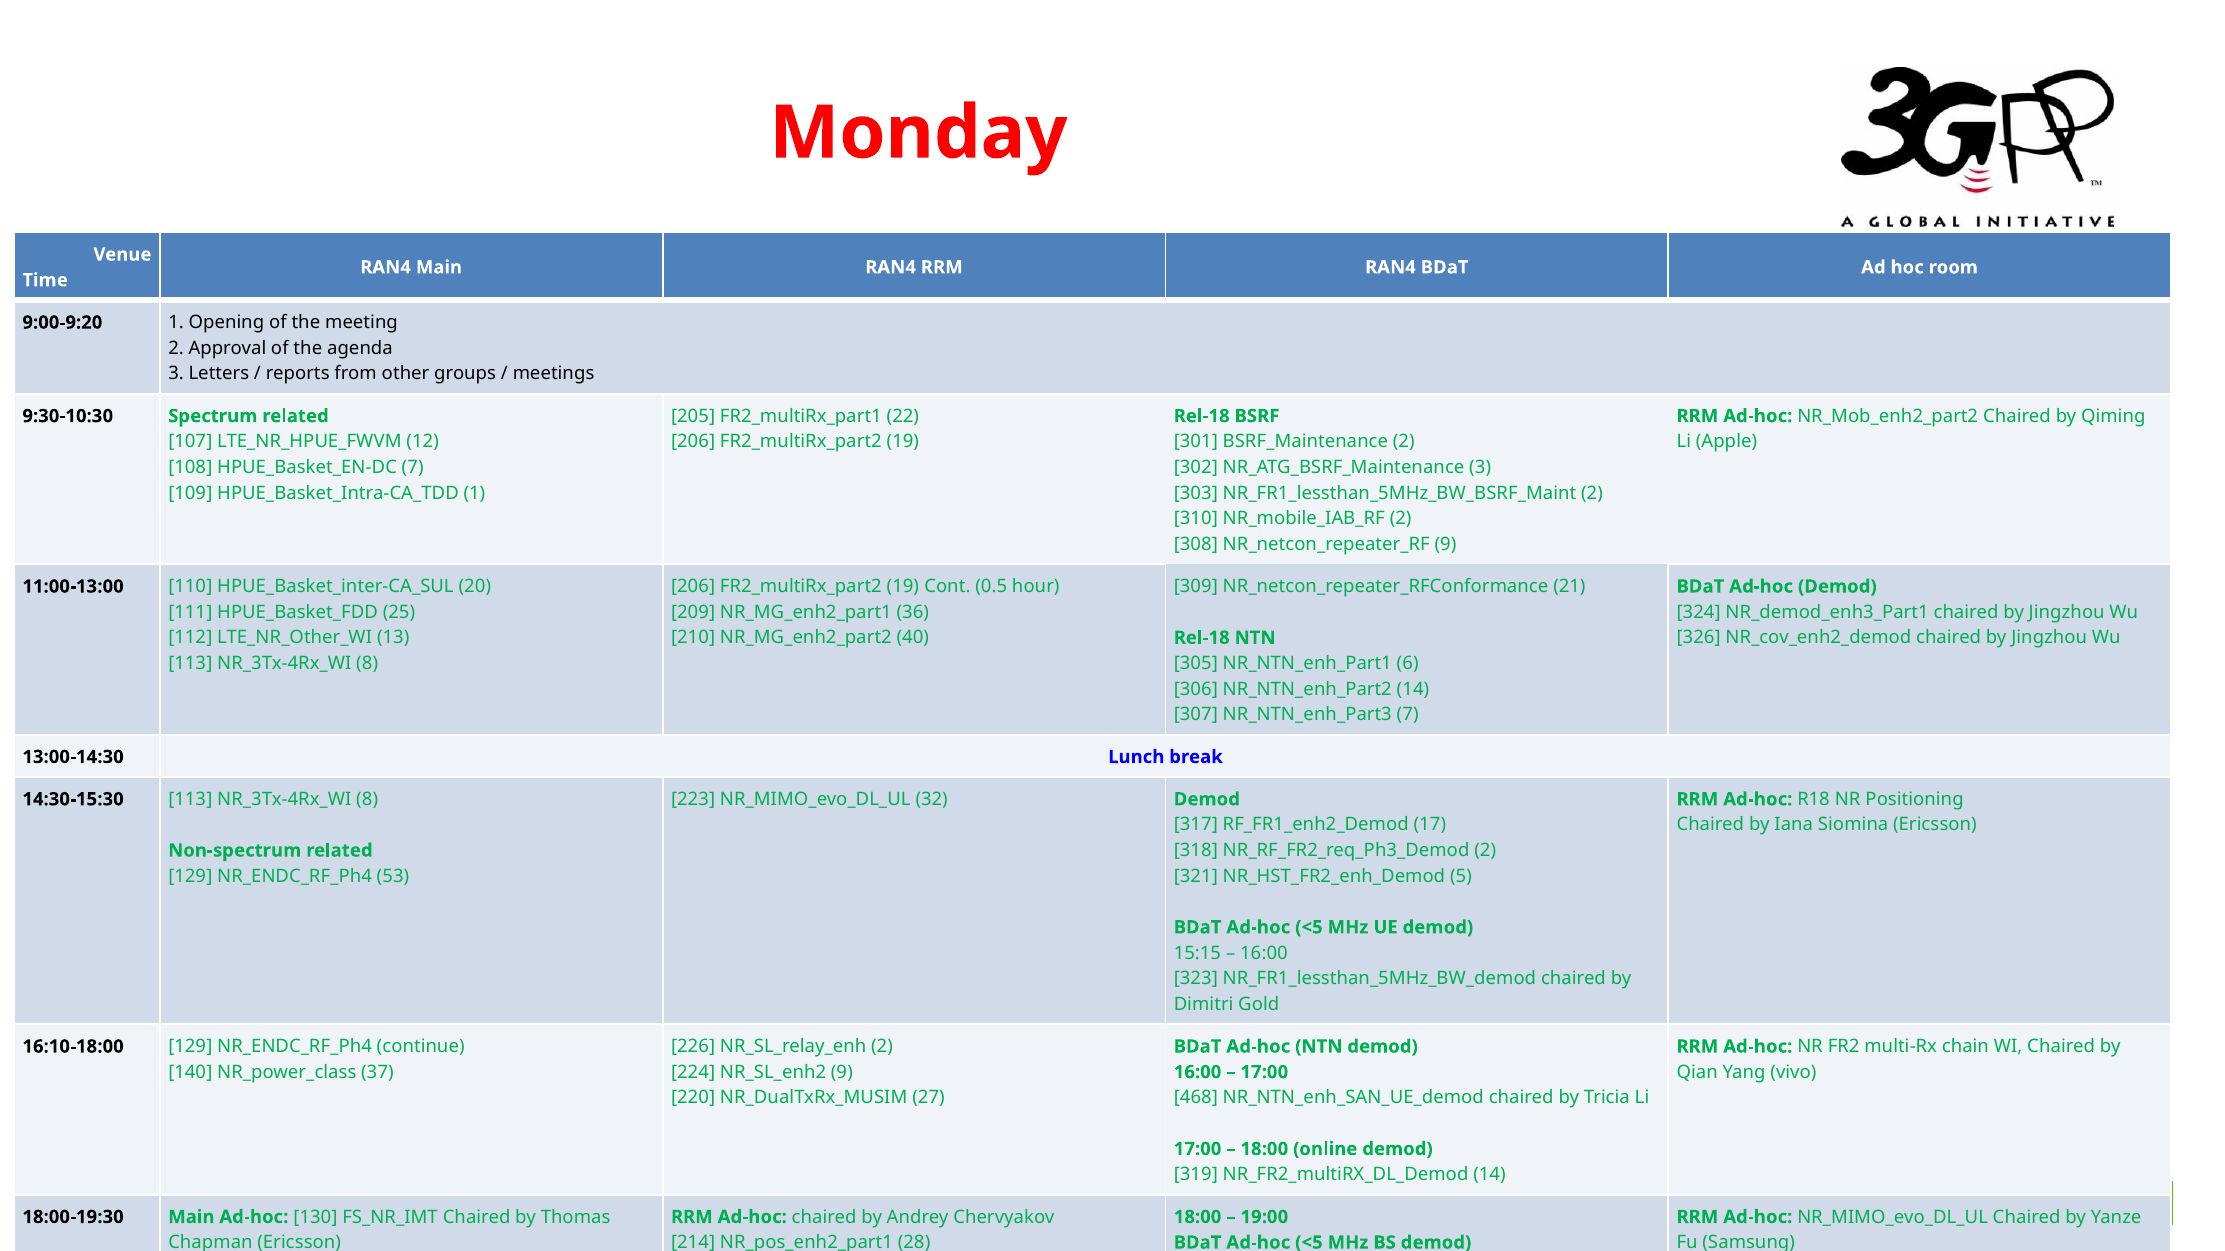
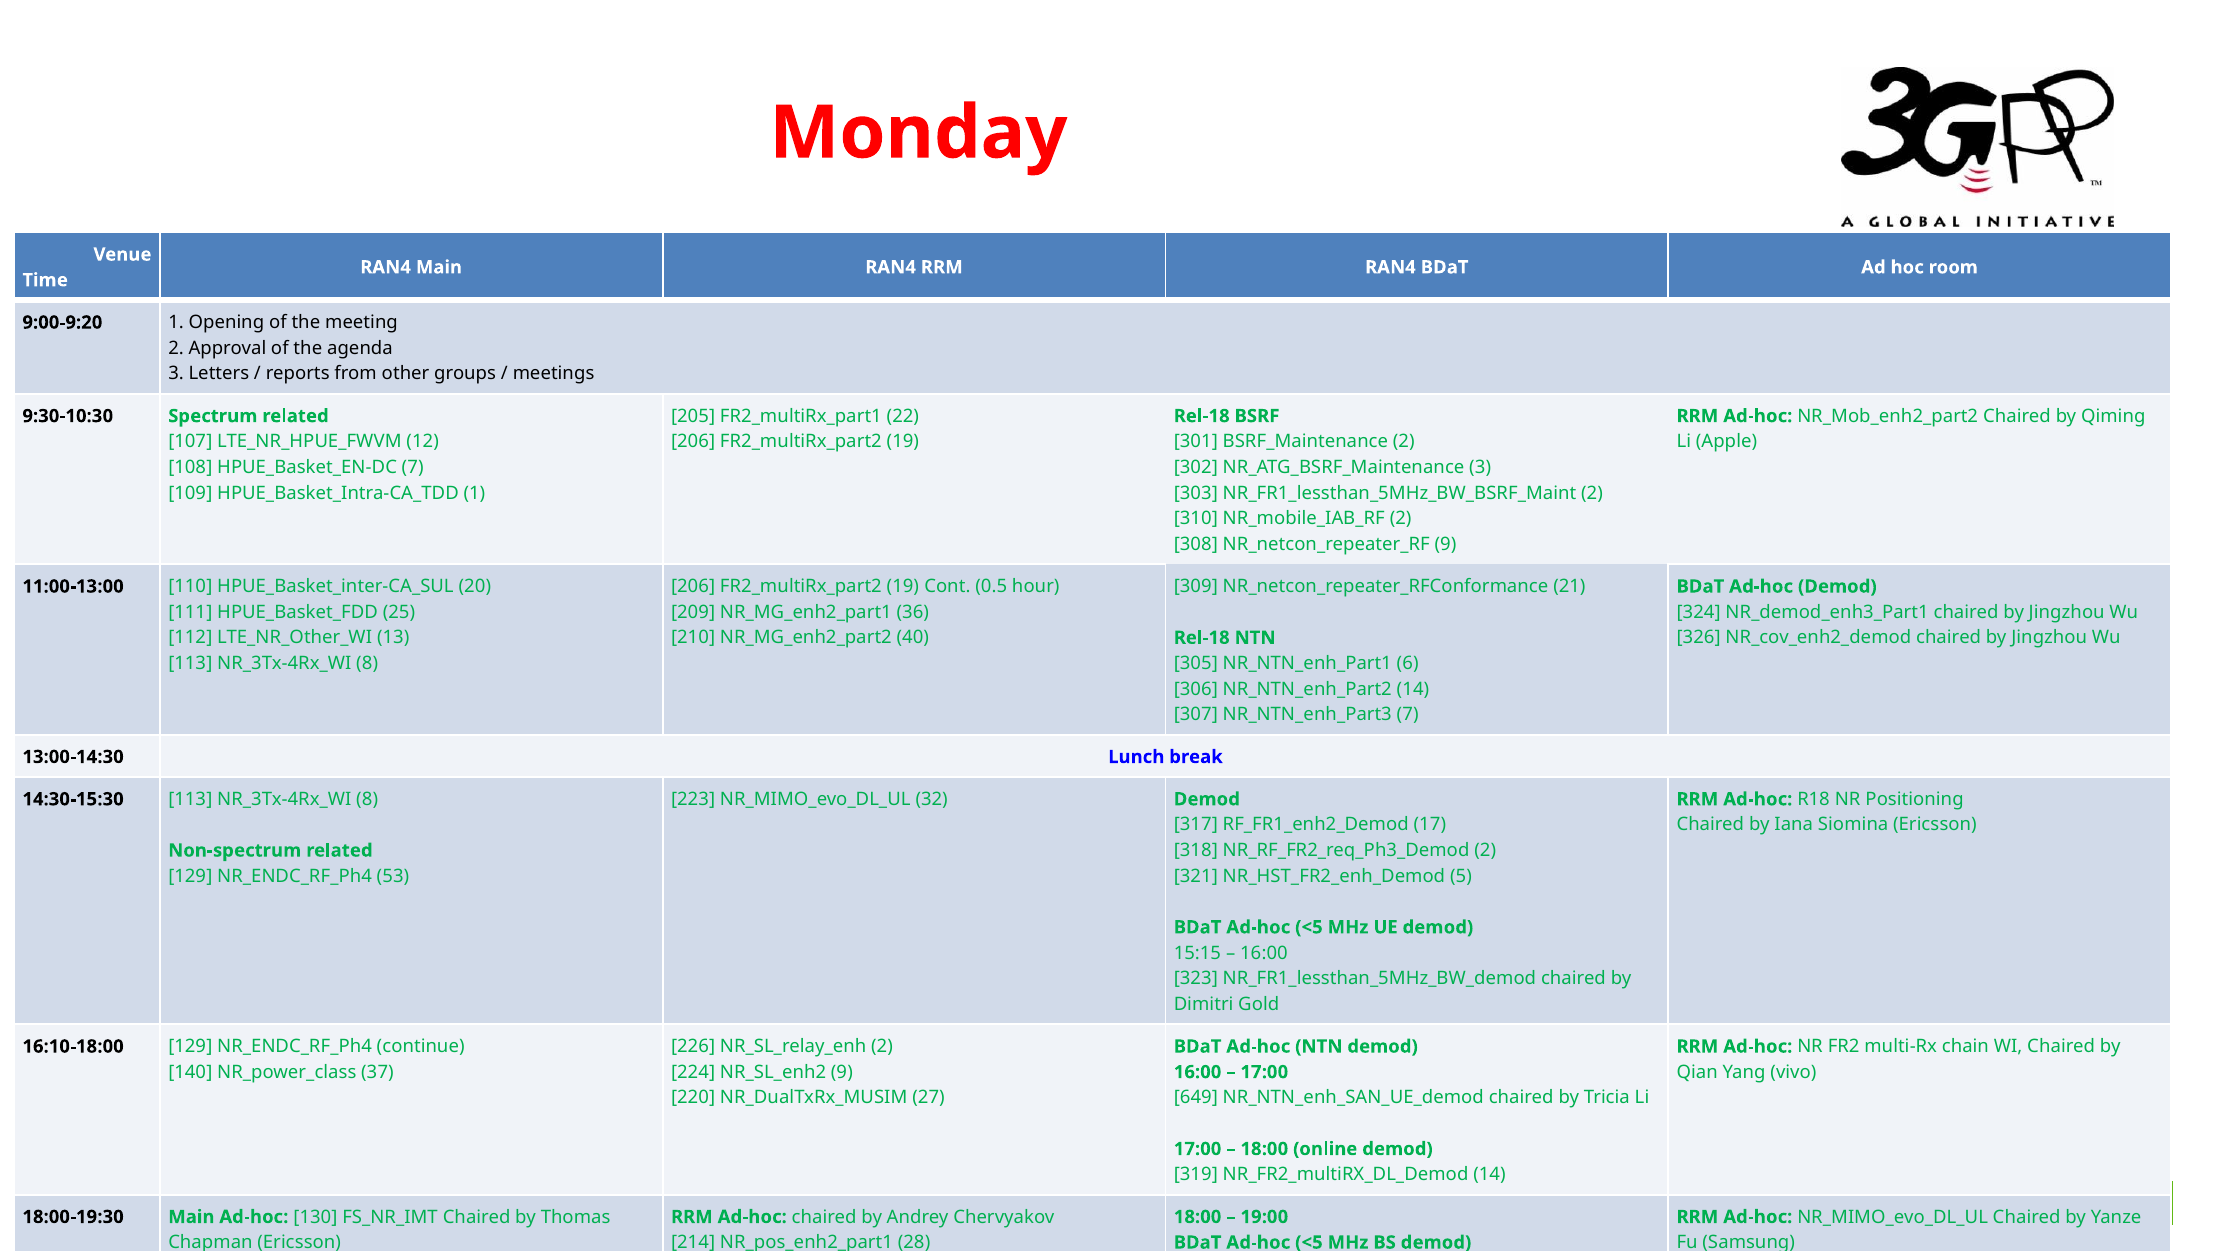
468: 468 -> 649 (1196, 1098)
